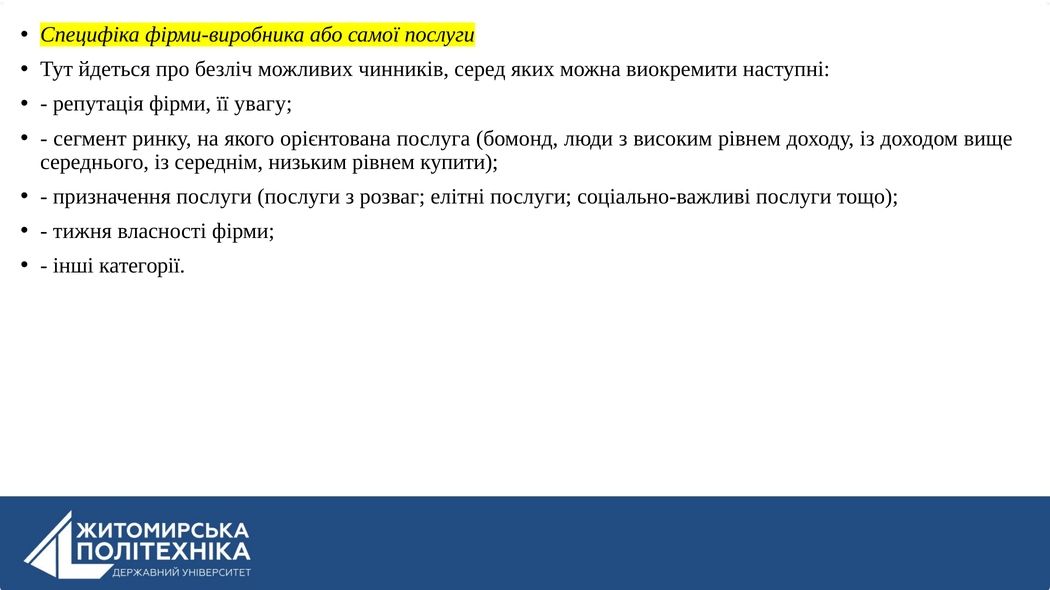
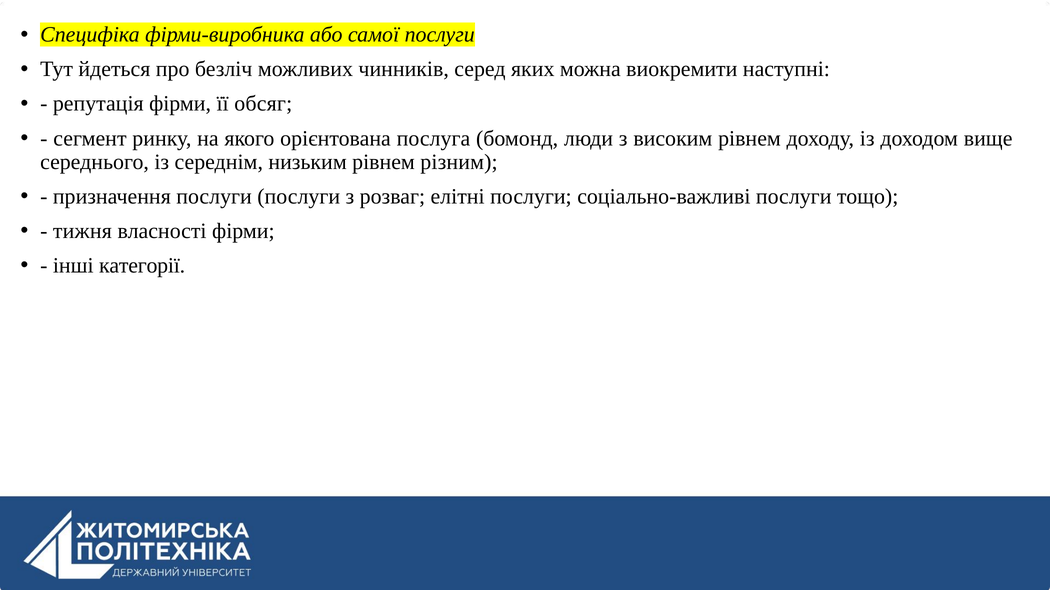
увагу: увагу -> обсяг (263, 104)
купити: купити -> різним (459, 162)
